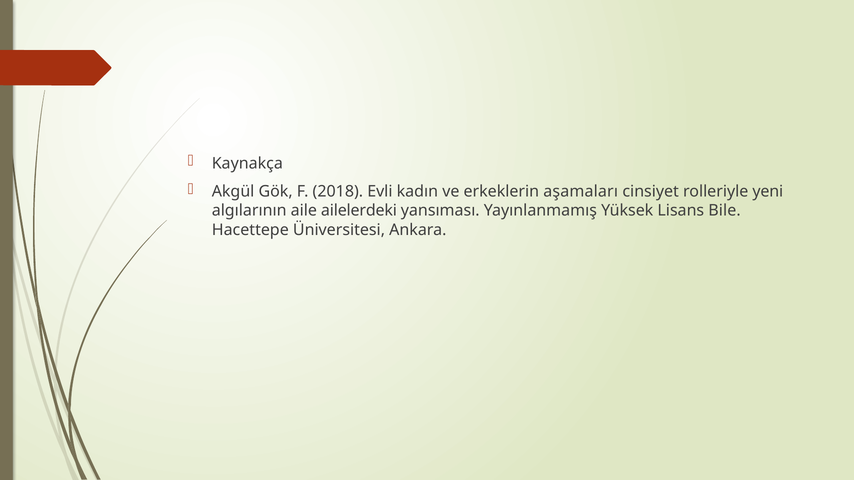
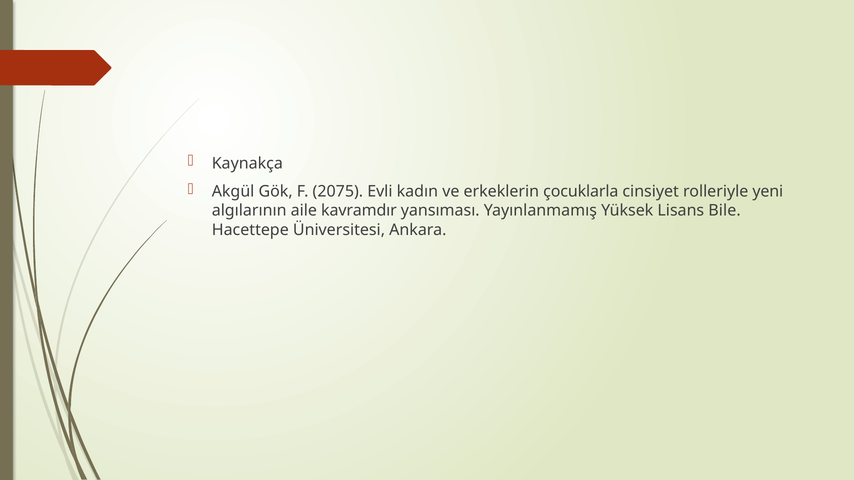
2018: 2018 -> 2075 (338, 192)
aşamaları: aşamaları -> çocuklarla (581, 192)
ailelerdeki: ailelerdeki -> kavramdır (359, 211)
